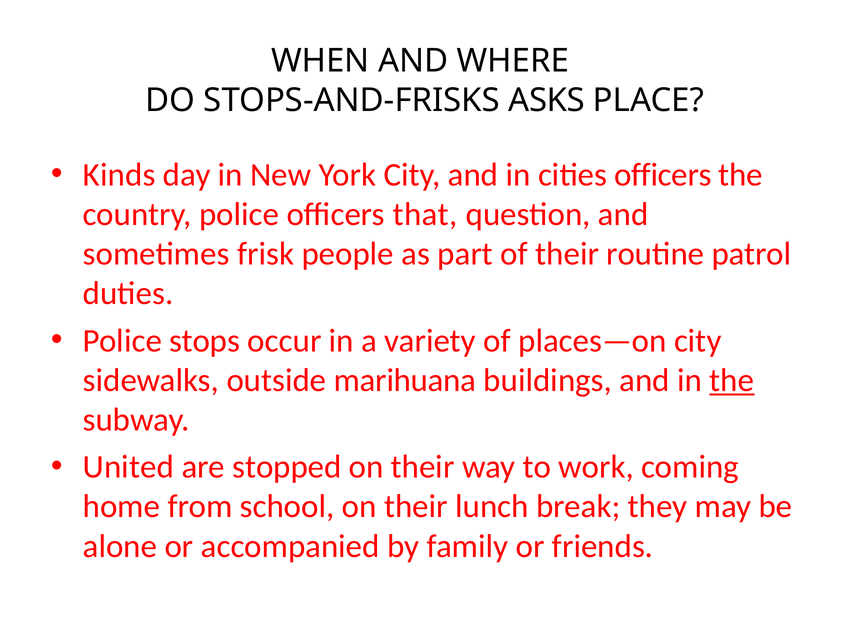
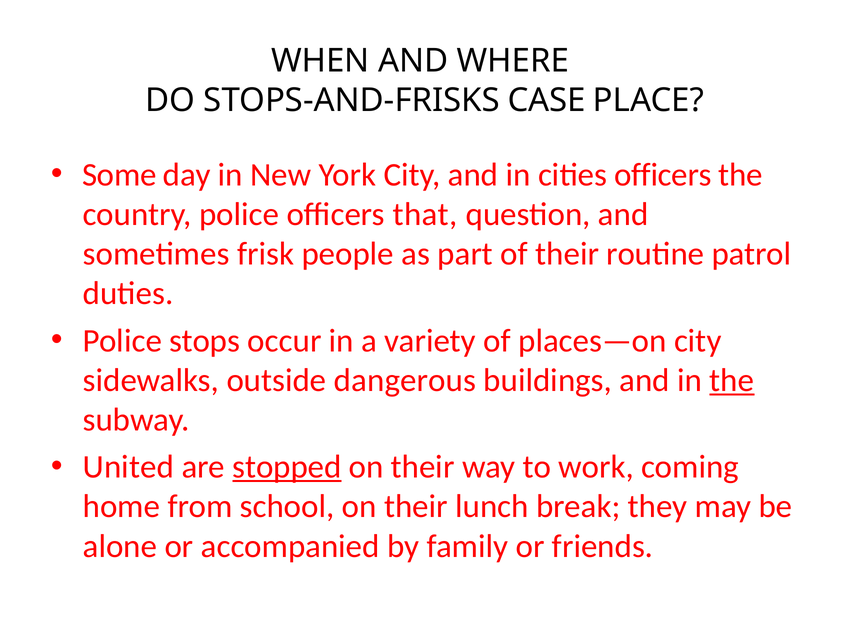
ASKS: ASKS -> CASE (547, 101)
Kinds: Kinds -> Some (119, 175)
marihuana: marihuana -> dangerous (405, 381)
stopped underline: none -> present (287, 468)
